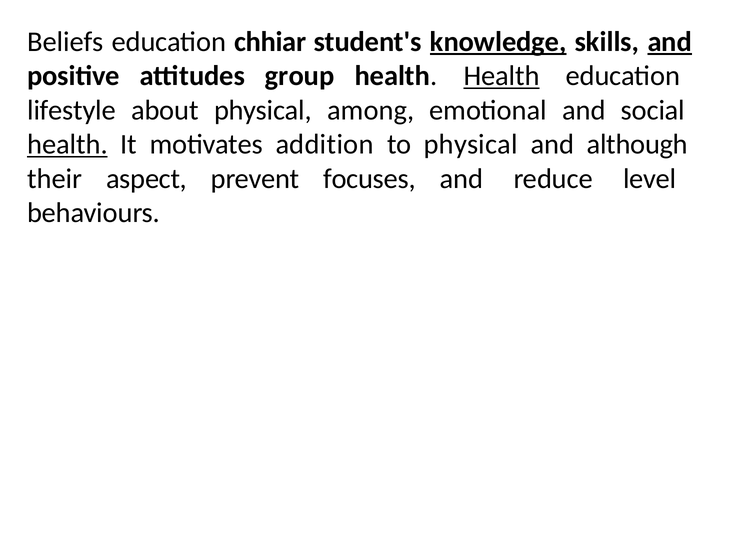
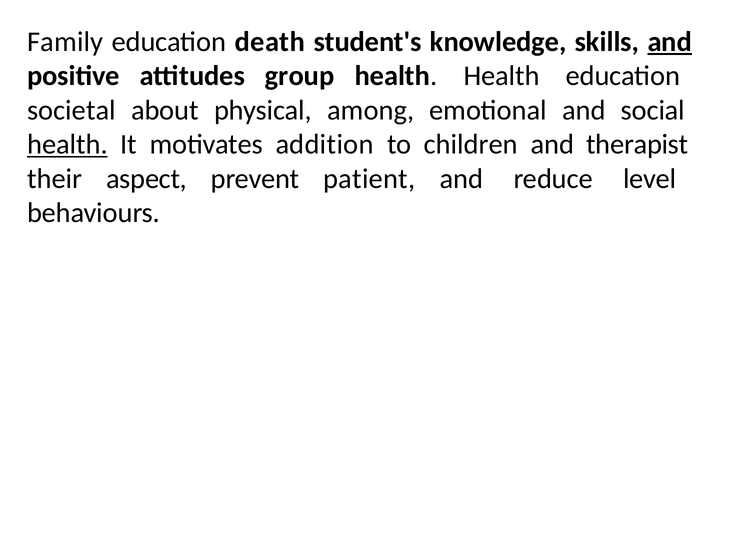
Beliefs: Beliefs -> Family (65, 42)
chhiar: chhiar -> death (270, 42)
knowledge underline: present -> none (498, 42)
Health underline: present -> none (502, 76)
lifestyle: lifestyle -> societal (71, 110)
to physical: physical -> children (471, 144)
although: although -> therapist (637, 144)
focuses: focuses -> patient (369, 179)
